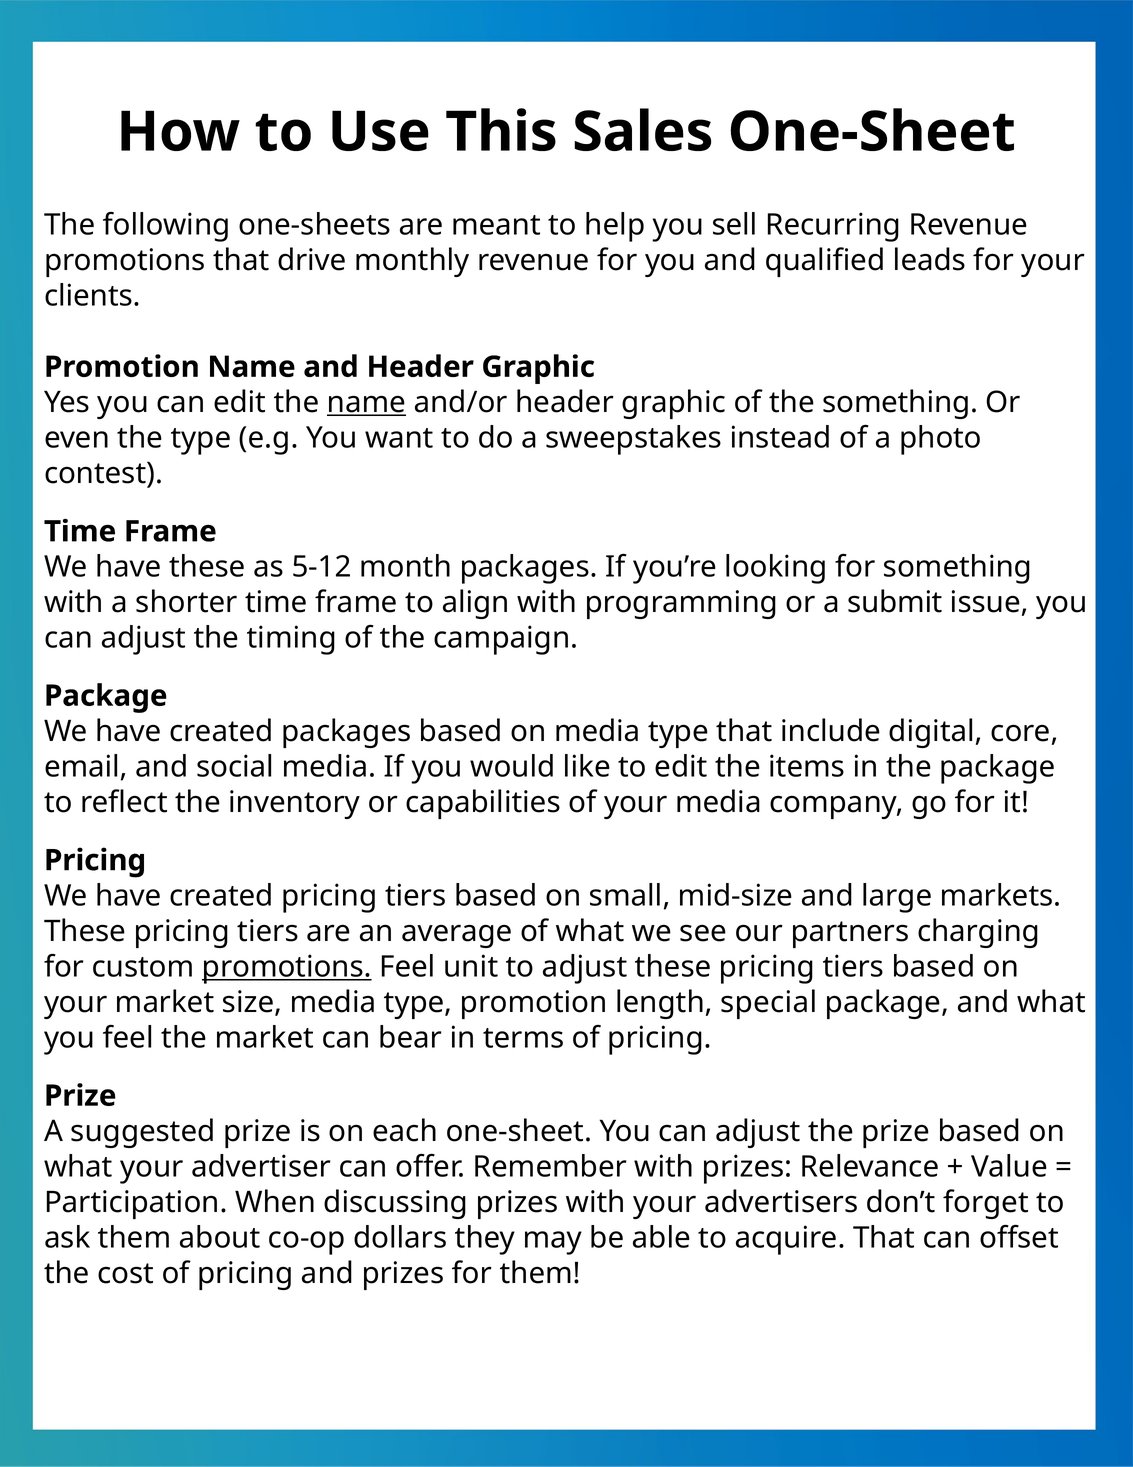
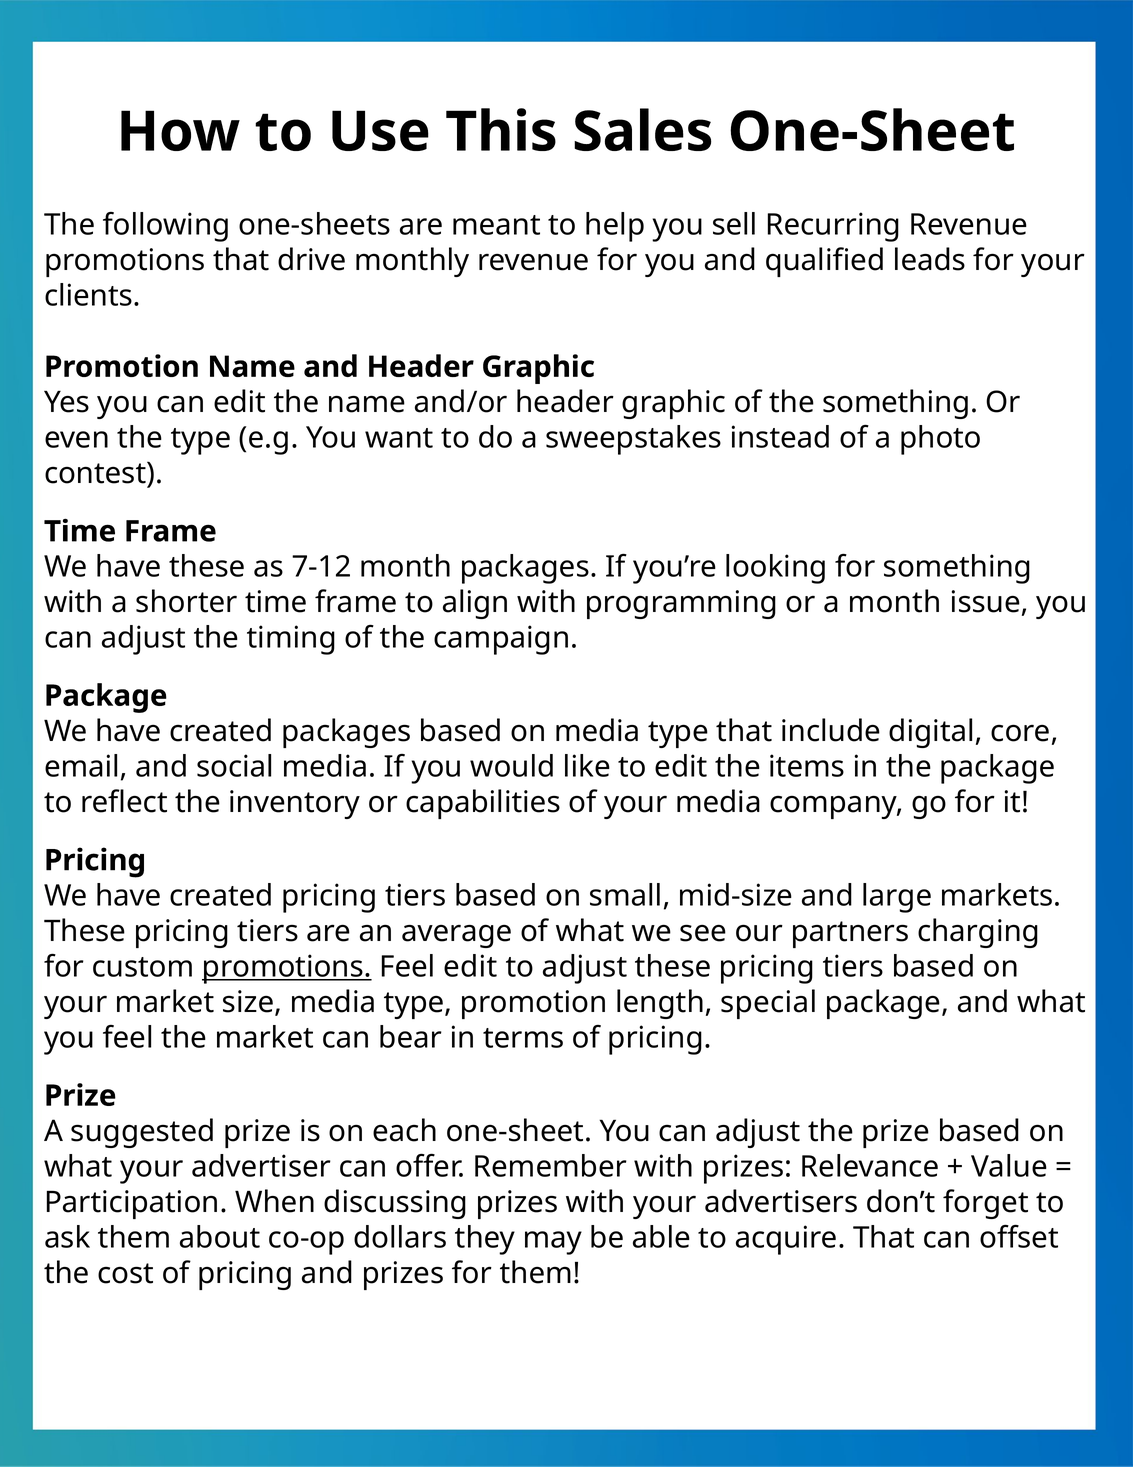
name underline: present -> none (366, 402)
5-12: 5-12 -> 7-12 (322, 567)
a submit: submit -> month (895, 602)
Feel unit: unit -> edit (471, 967)
